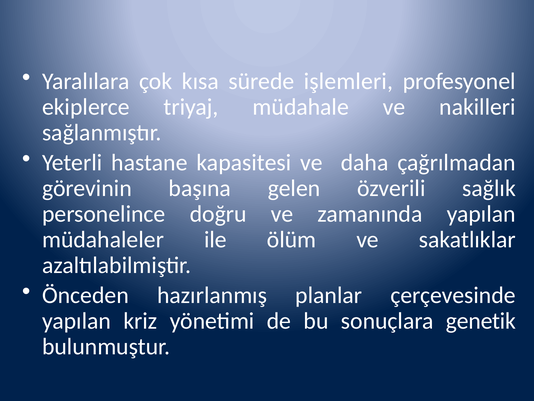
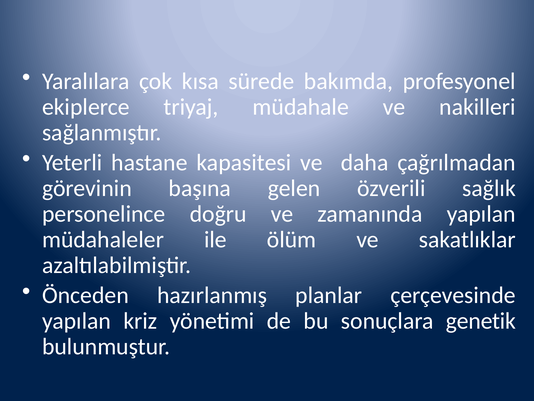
işlemleri: işlemleri -> bakımda (349, 81)
